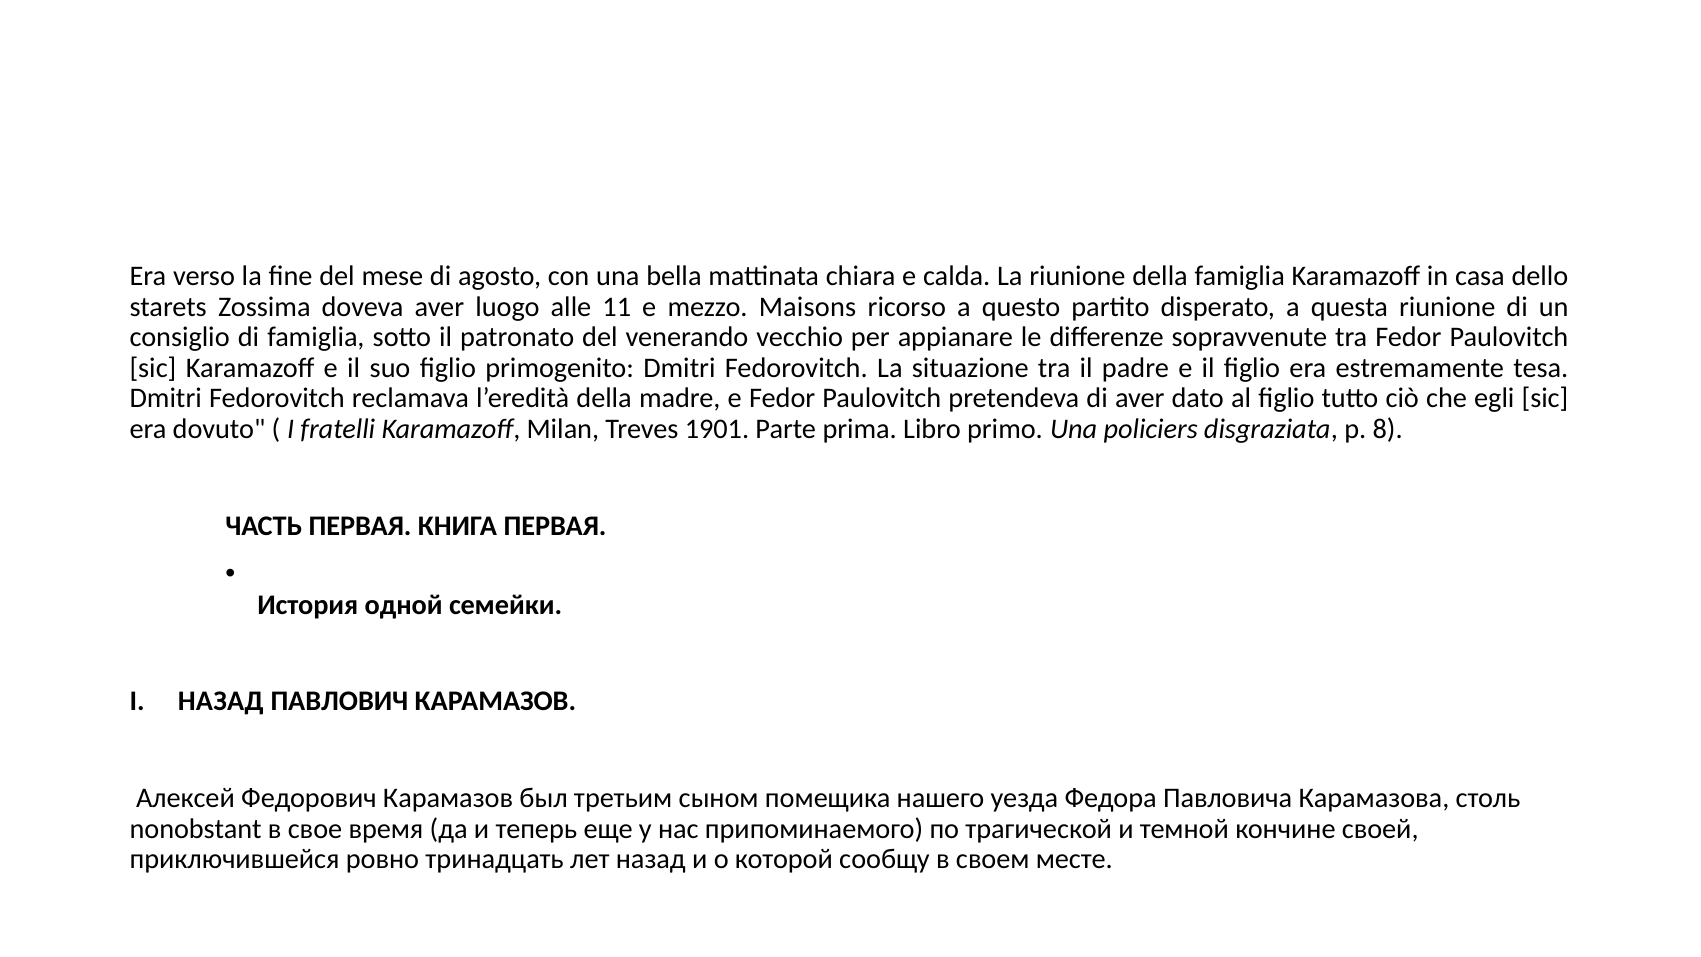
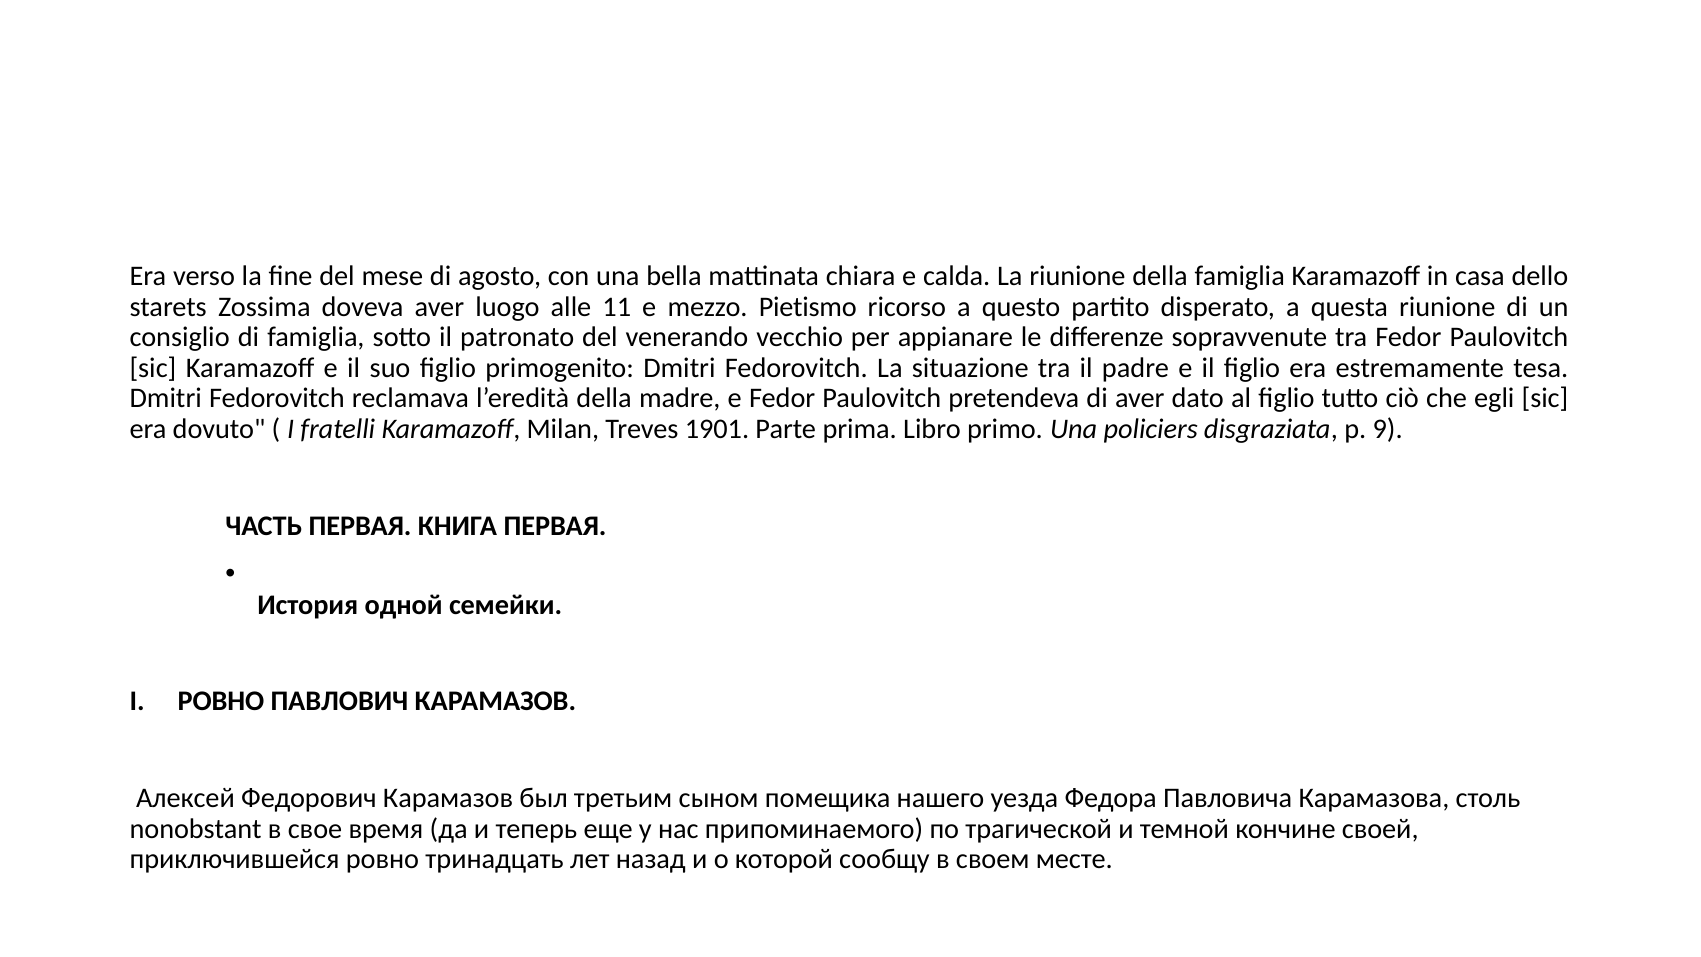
Maisons: Maisons -> Pietismo (808, 307)
8: 8 -> 9 (1388, 429)
I НАЗАД: НАЗАД -> РОВНО (221, 701)
